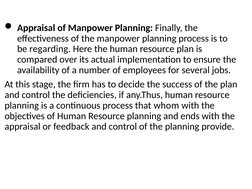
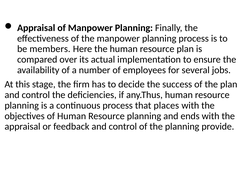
regarding: regarding -> members (50, 49)
whom: whom -> places (166, 105)
